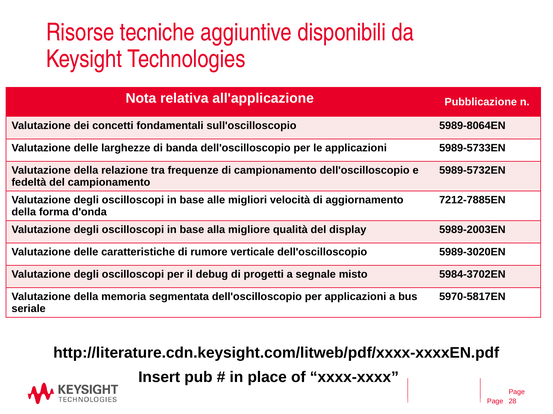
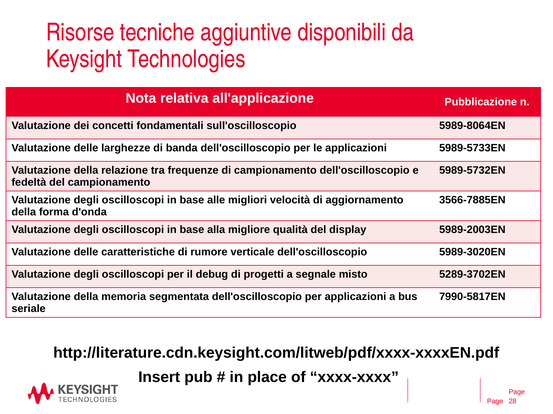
7212-7885EN: 7212-7885EN -> 3566-7885EN (472, 200)
5984-3702EN: 5984-3702EN -> 5289-3702EN (472, 275)
5970-5817EN: 5970-5817EN -> 7990-5817EN (472, 297)
